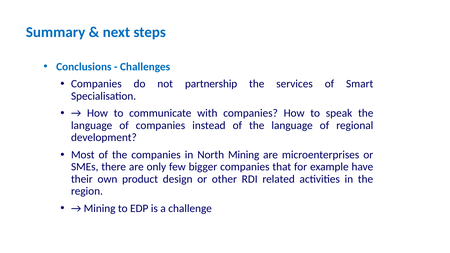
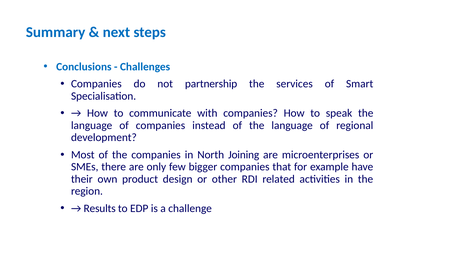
North Mining: Mining -> Joining (244, 155)
Mining: Mining -> Results (100, 208)
